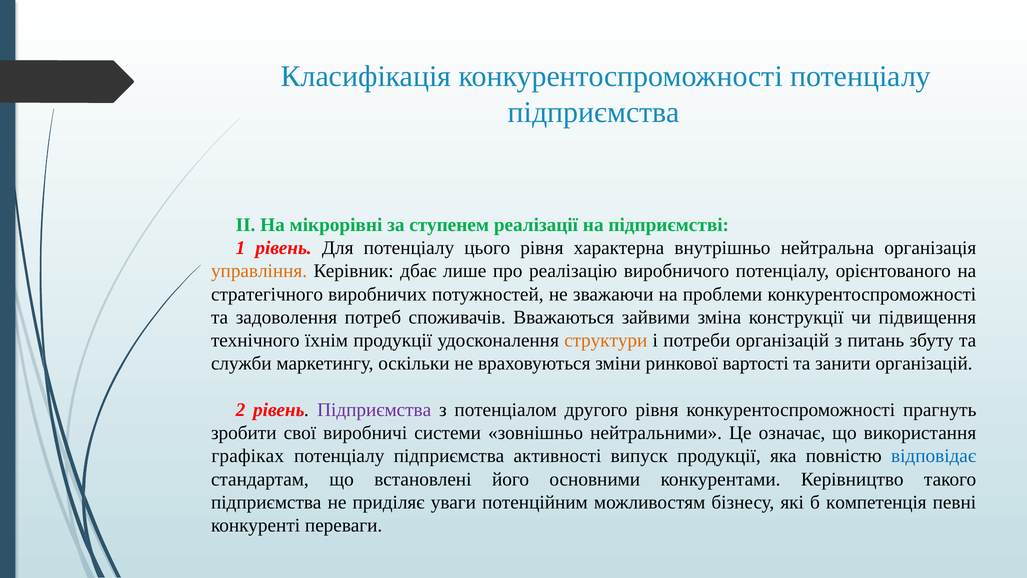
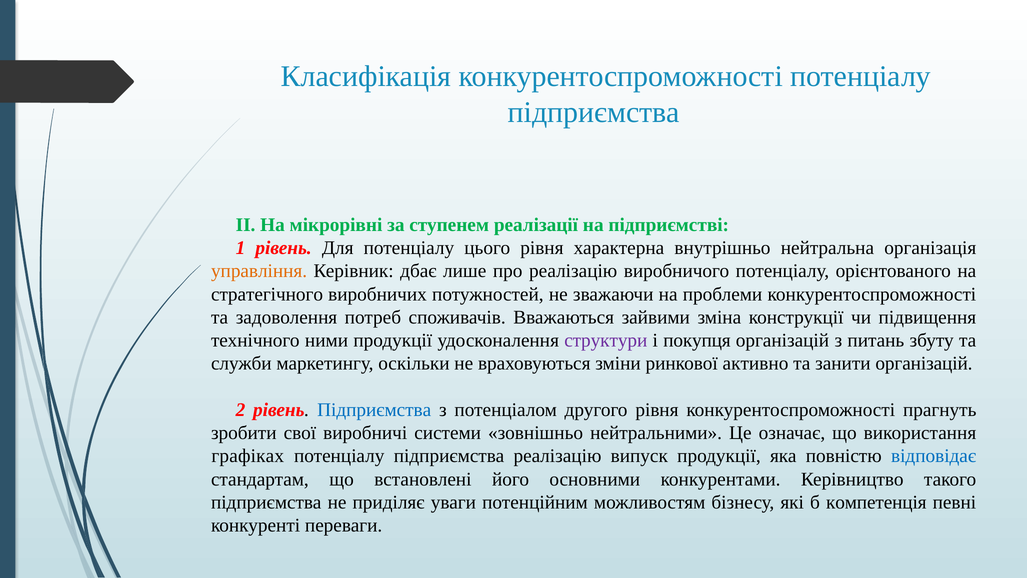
їхнім: їхнім -> ними (327, 340)
структури colour: orange -> purple (606, 340)
потреби: потреби -> покупця (697, 340)
вартості: вартості -> активно (756, 363)
Підприємства colour: purple -> blue (374, 410)
підприємства активності: активності -> реалізацію (557, 456)
